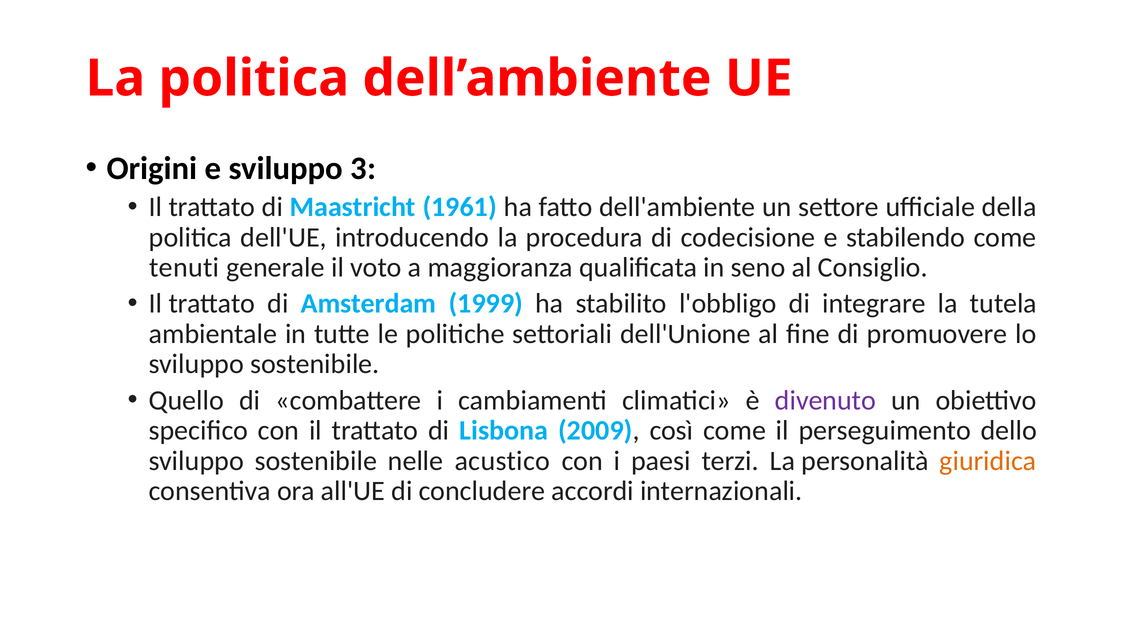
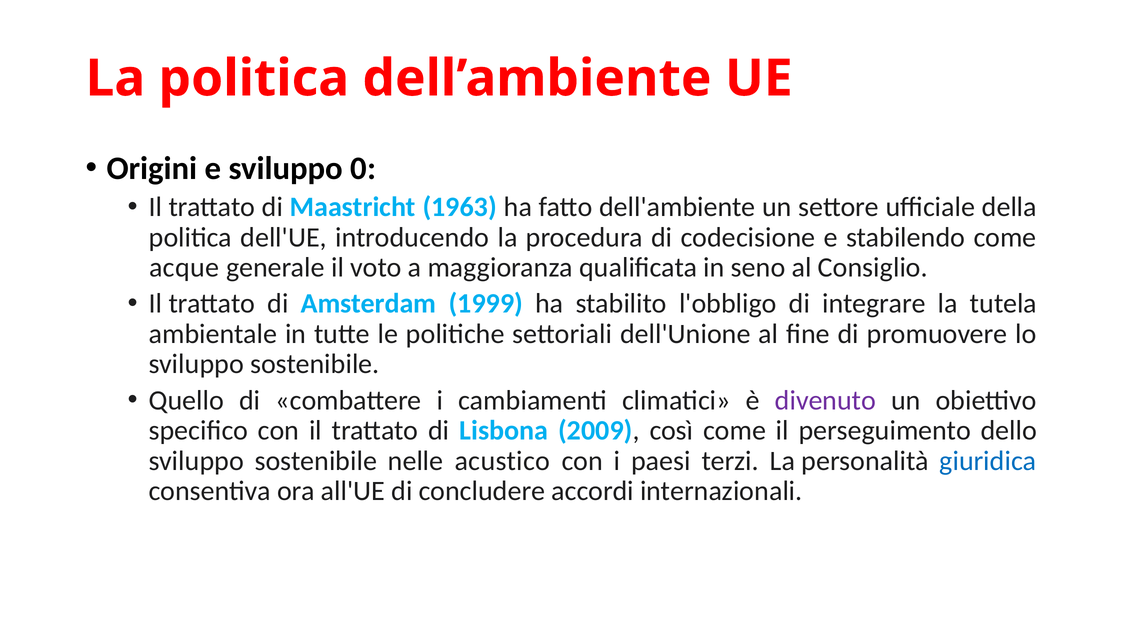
3: 3 -> 0 (363, 168)
1961: 1961 -> 1963 (460, 207)
tenuti: tenuti -> acque (184, 268)
giuridica colour: orange -> blue (988, 461)
